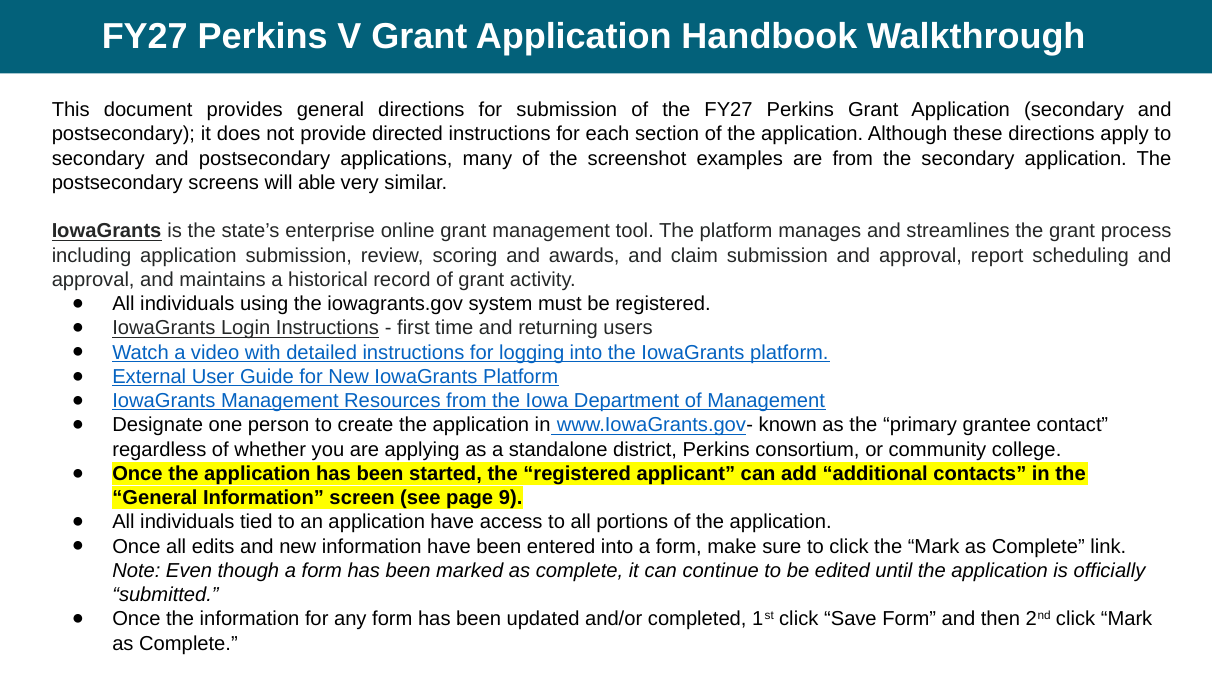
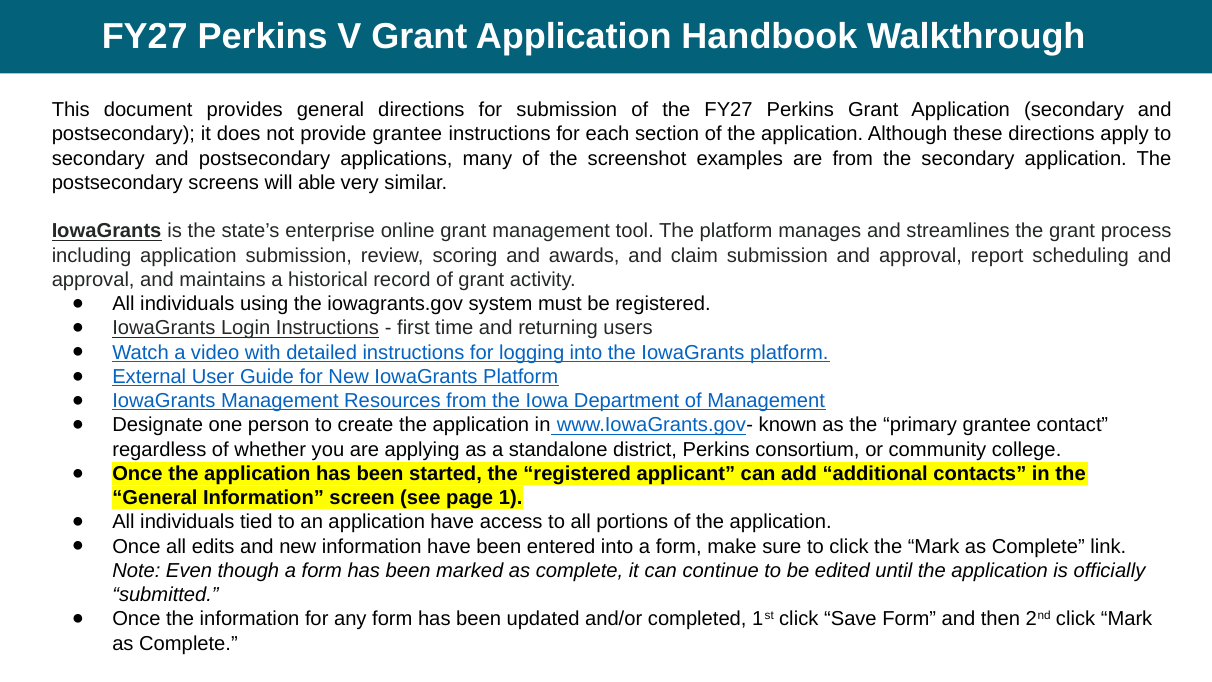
provide directed: directed -> grantee (407, 134)
9: 9 -> 1 (511, 498)
